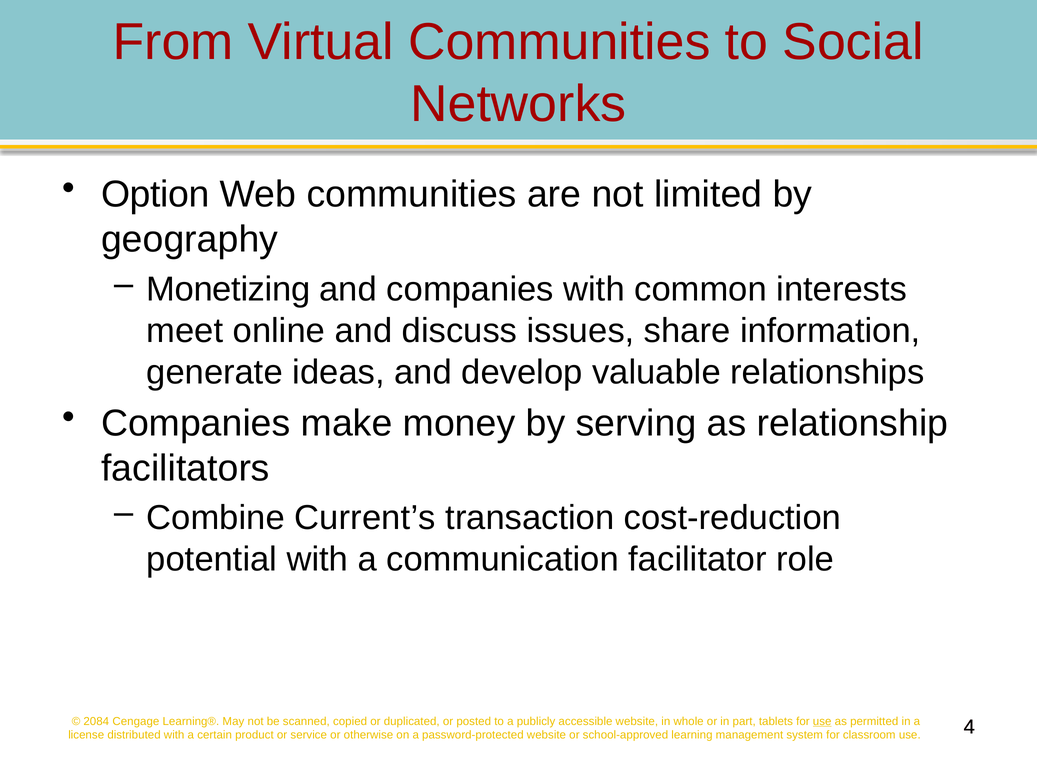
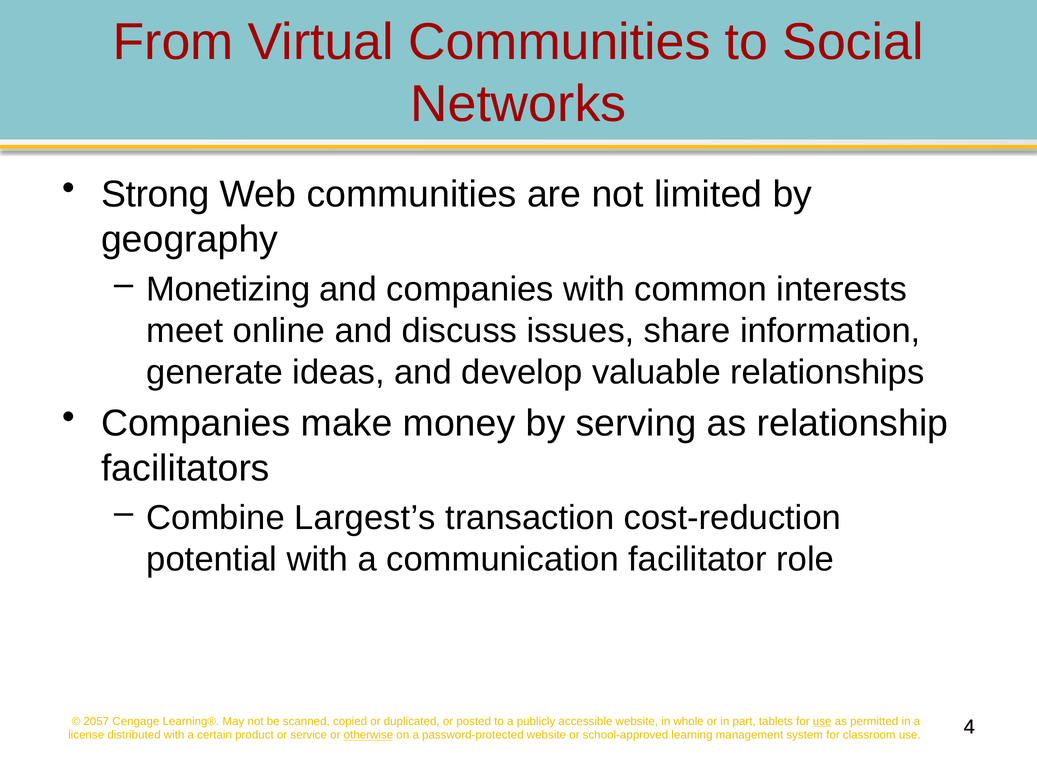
Option: Option -> Strong (155, 194)
Current’s: Current’s -> Largest’s (365, 518)
2084: 2084 -> 2057 (96, 721)
otherwise underline: none -> present (368, 735)
